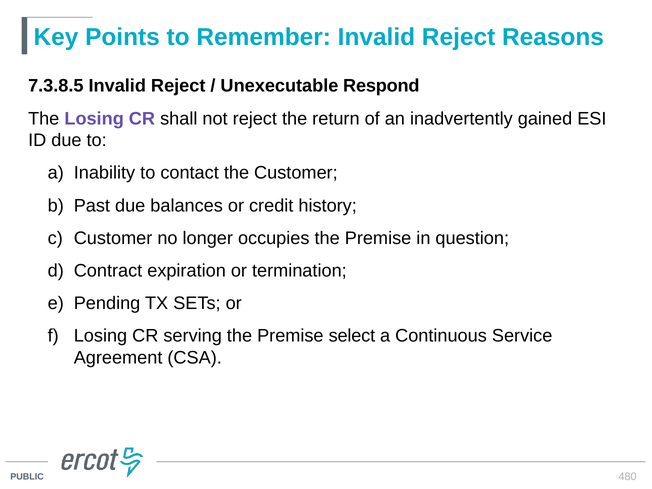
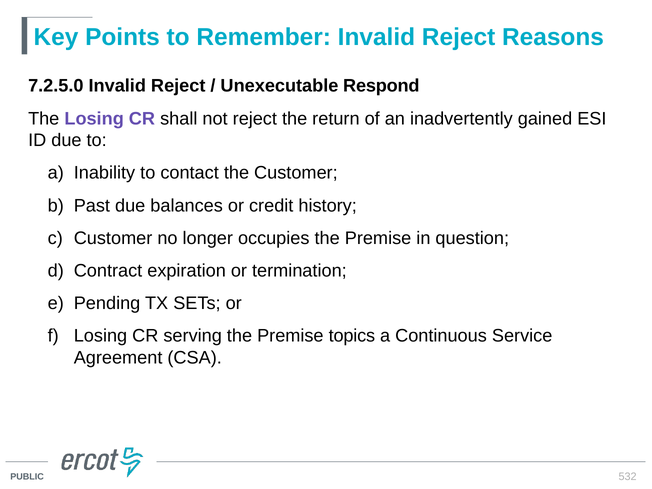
7.3.8.5: 7.3.8.5 -> 7.2.5.0 (56, 86)
select: select -> topics (352, 336)
480: 480 -> 532 (628, 476)
